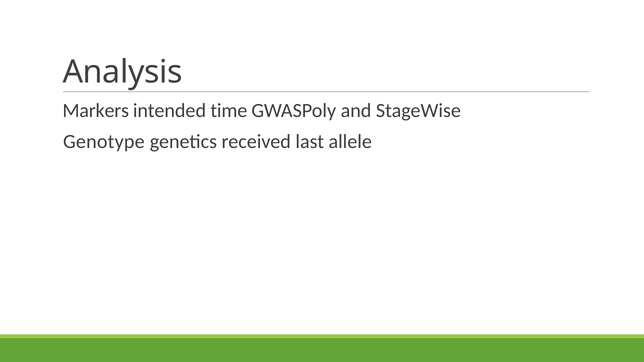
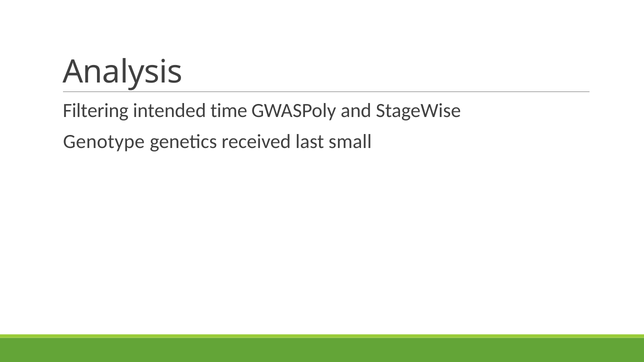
Markers: Markers -> Filtering (96, 111)
allele: allele -> small (350, 142)
